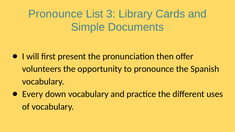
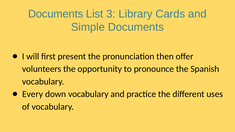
Pronounce: Pronounce -> Documents (56, 14)
